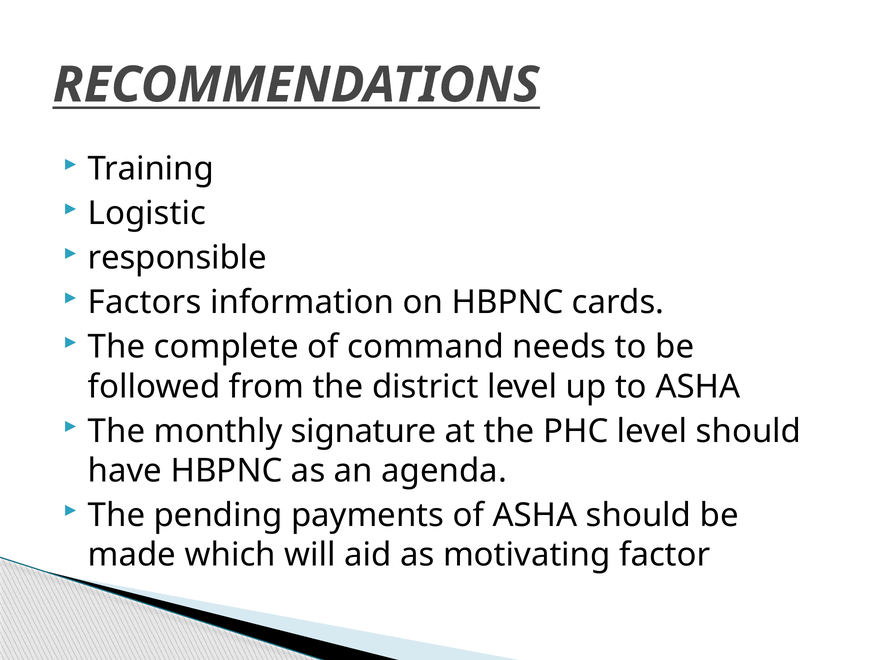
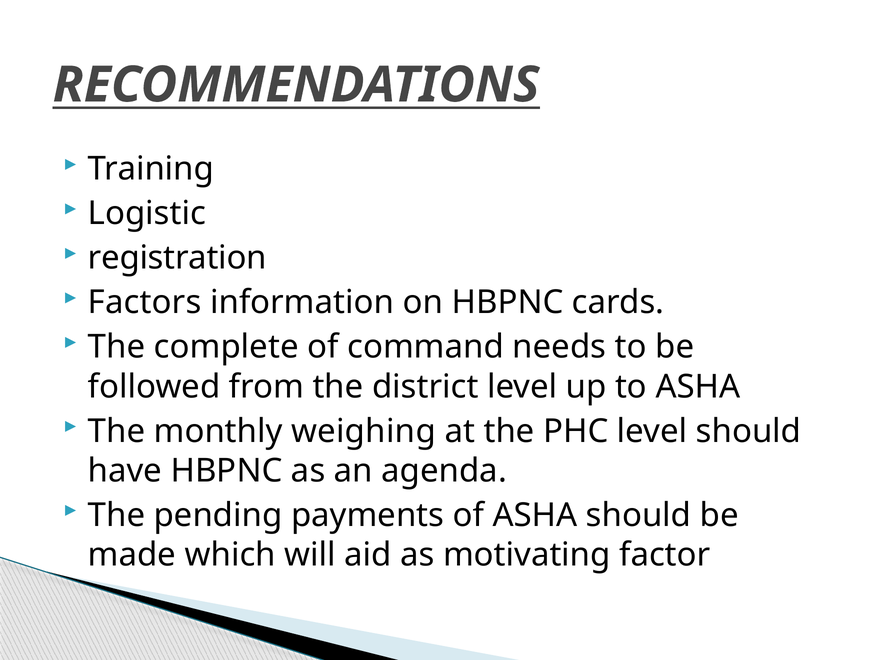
responsible: responsible -> registration (177, 258)
signature: signature -> weighing (363, 431)
